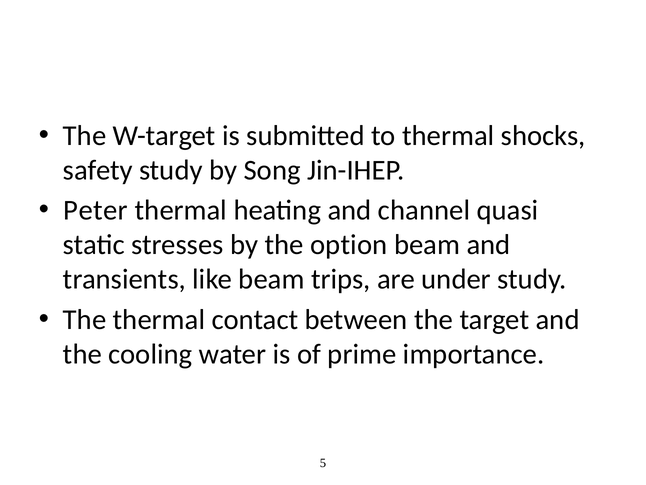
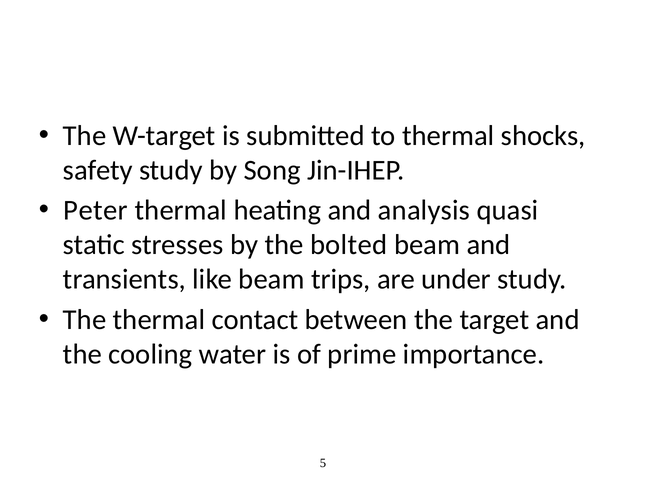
channel: channel -> analysis (424, 210)
option: option -> bolted (349, 245)
